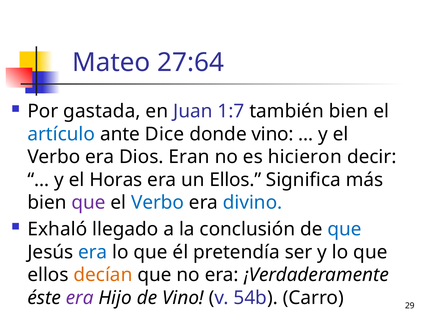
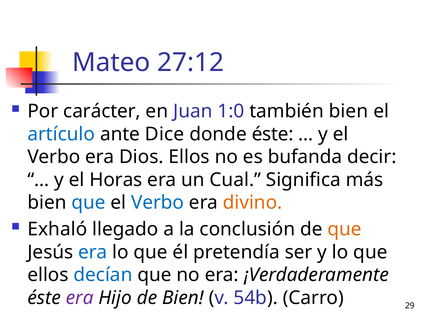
27:64: 27:64 -> 27:12 (191, 62)
gastada: gastada -> carácter (102, 111)
1:7: 1:7 -> 1:0 (231, 111)
donde vino: vino -> éste (273, 134)
Dios Eran: Eran -> Ellos (189, 157)
hicieron: hicieron -> bufanda (305, 157)
un Ellos: Ellos -> Cual (235, 180)
que colour: purple -> blue (89, 203)
divino colour: blue -> orange (253, 203)
que colour: blue -> orange (344, 229)
decían colour: orange -> blue (103, 275)
de Vino: Vino -> Bien (183, 298)
